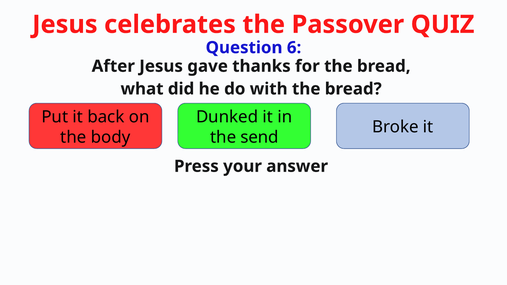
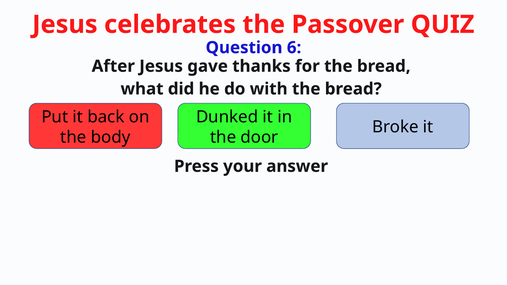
send: send -> door (259, 137)
